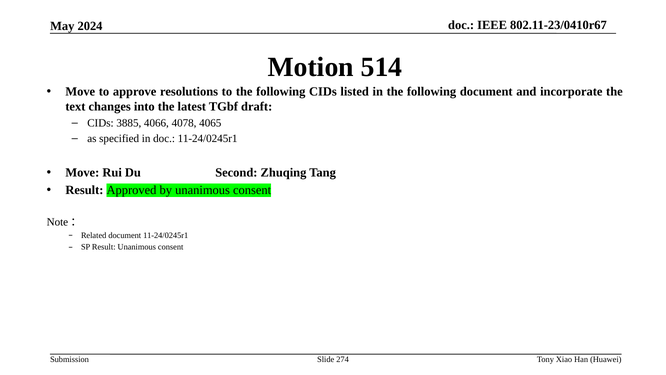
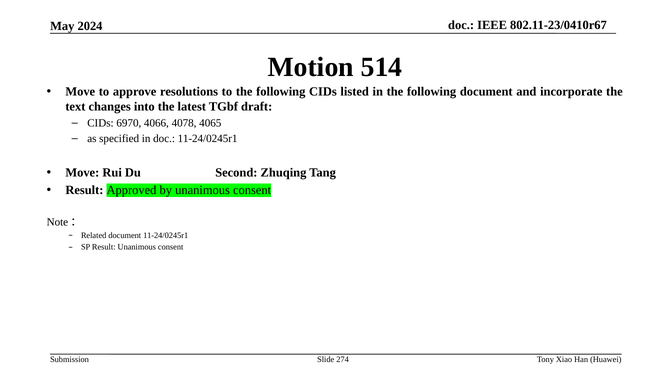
3885: 3885 -> 6970 (129, 123)
